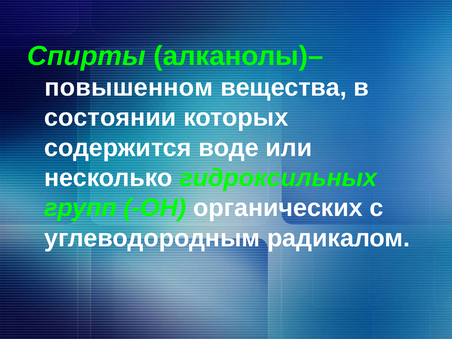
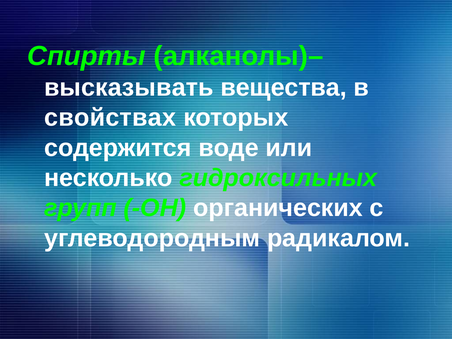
повышенном: повышенном -> высказывать (129, 88)
состоянии: состоянии -> свойствах (110, 118)
